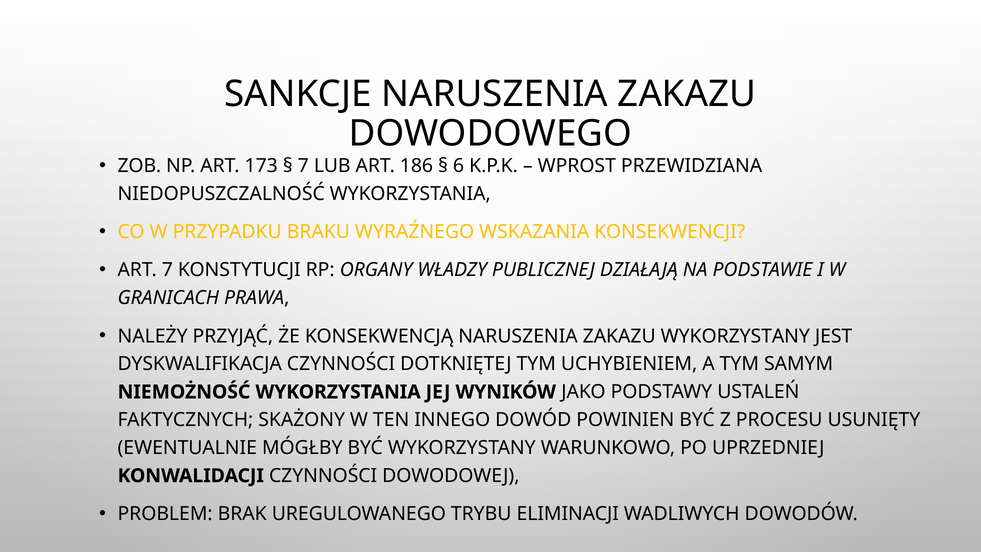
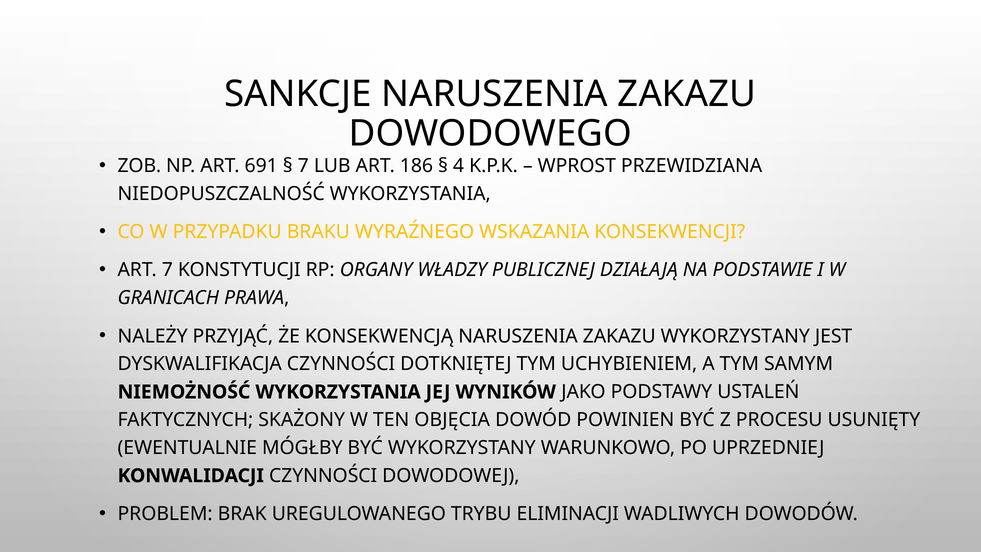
173: 173 -> 691 (261, 166)
6: 6 -> 4 (459, 166)
INNEGO: INNEGO -> OBJĘCIA (452, 420)
